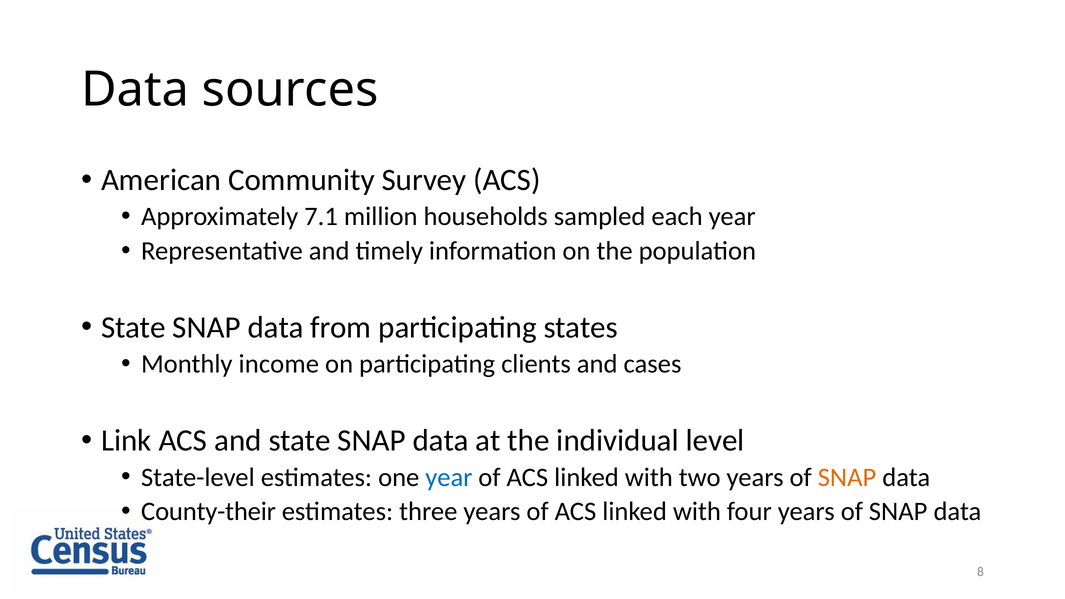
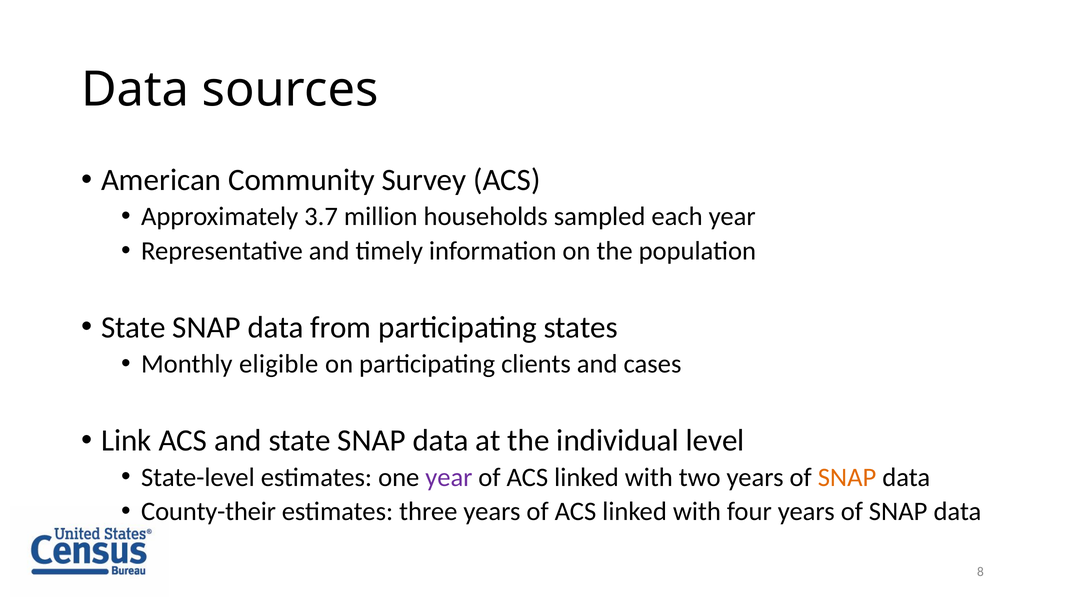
7.1: 7.1 -> 3.7 (321, 217)
income: income -> eligible (279, 364)
year colour: blue -> purple (449, 477)
